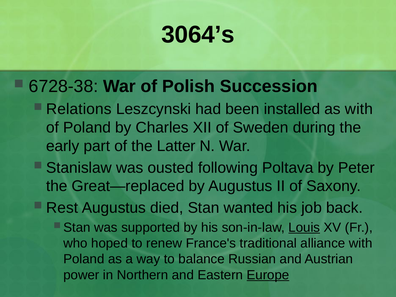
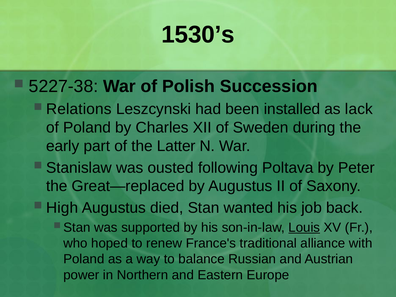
3064’s: 3064’s -> 1530’s (198, 35)
6728-38: 6728-38 -> 5227-38 (63, 86)
as with: with -> lack (359, 109)
Rest: Rest -> High (62, 208)
Europe underline: present -> none (268, 275)
